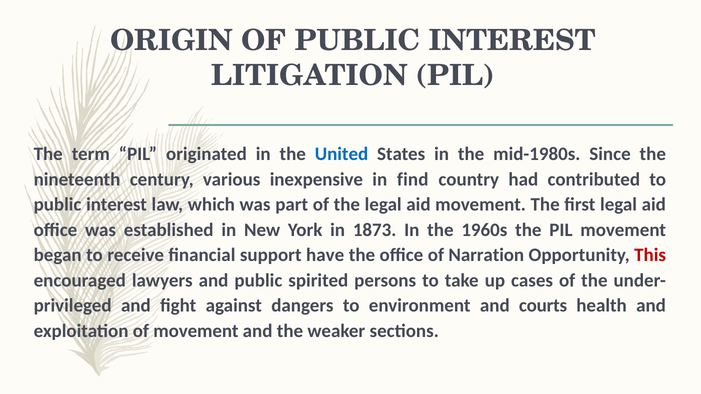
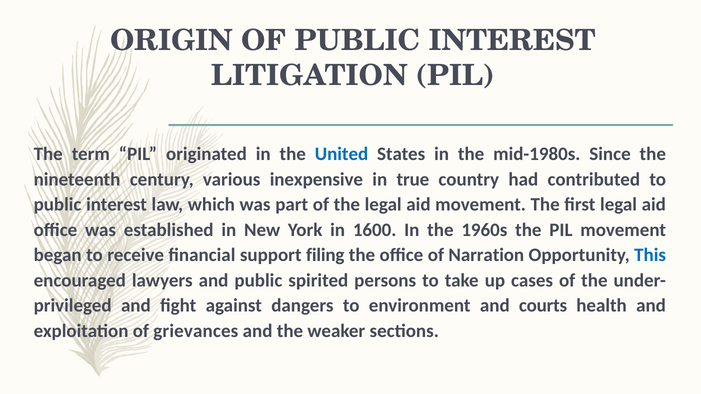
find: find -> true (413, 180)
1873: 1873 -> 1600 (375, 230)
have: have -> filing (325, 255)
This colour: red -> blue (650, 255)
of movement: movement -> grievances (196, 331)
